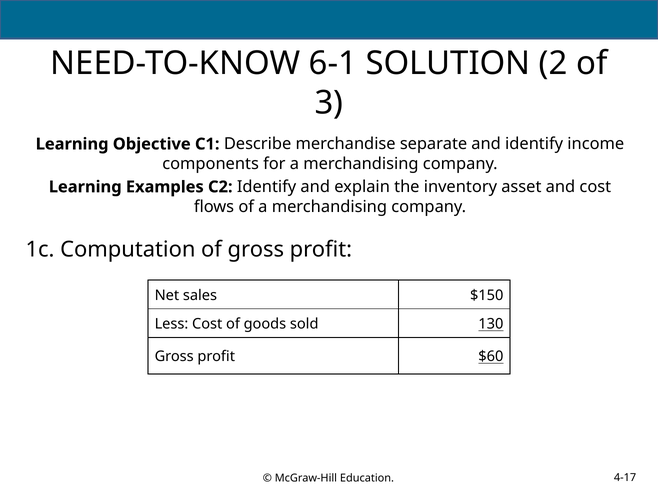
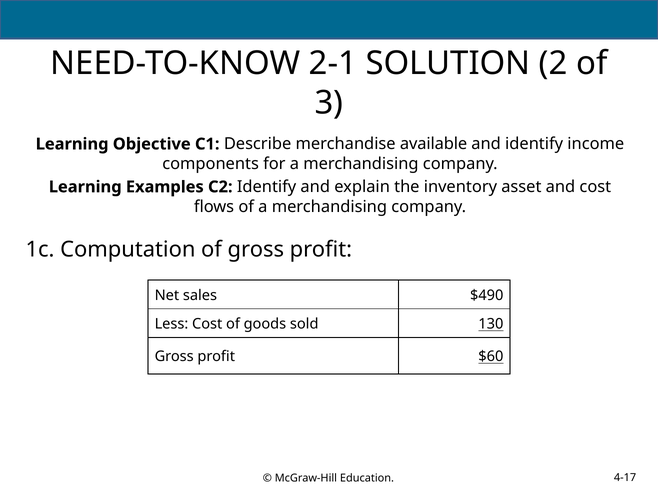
6-1: 6-1 -> 2-1 (333, 63)
separate: separate -> available (434, 144)
$150: $150 -> $490 (487, 295)
